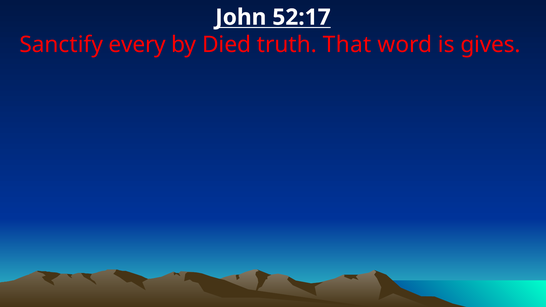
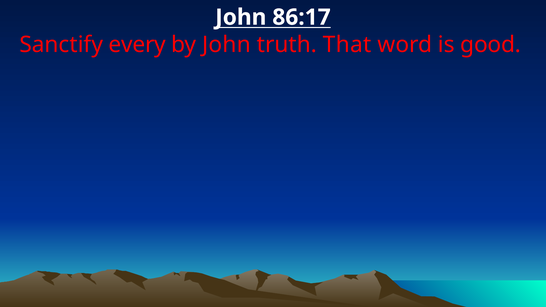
52:17: 52:17 -> 86:17 (301, 17)
by Died: Died -> John (226, 45)
gives: gives -> good (491, 45)
